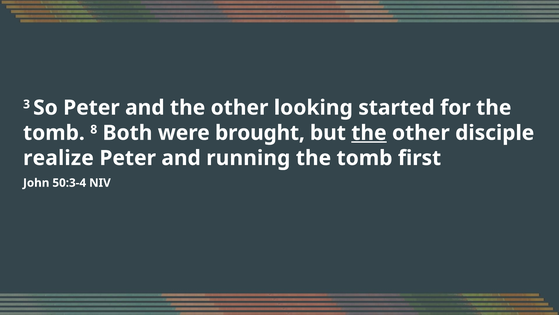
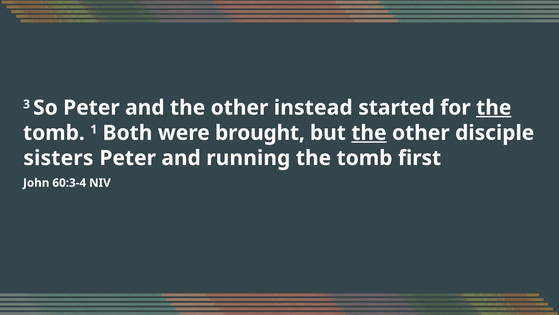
looking: looking -> instead (313, 108)
the underline: none -> present (494, 108)
8: 8 -> 1 (94, 129)
realize: realize -> sisters (58, 158)
50:3-4: 50:3-4 -> 60:3-4 (69, 183)
